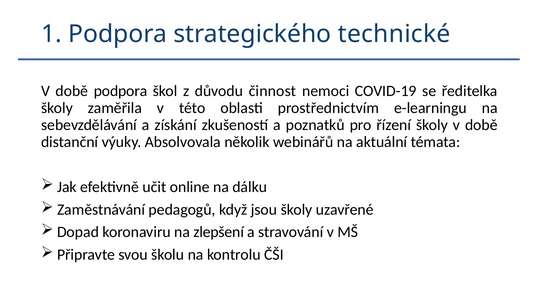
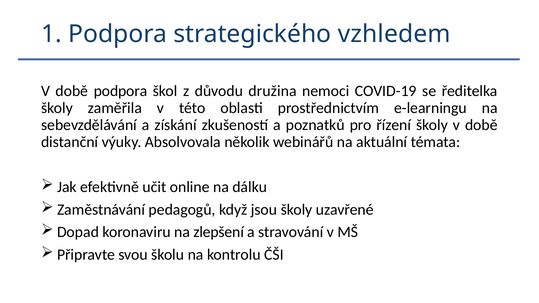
technické: technické -> vzhledem (394, 34)
činnost: činnost -> družina (273, 91)
